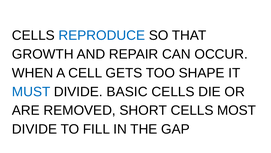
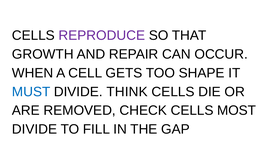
REPRODUCE colour: blue -> purple (102, 35)
BASIC: BASIC -> THINK (127, 91)
SHORT: SHORT -> CHECK (143, 110)
